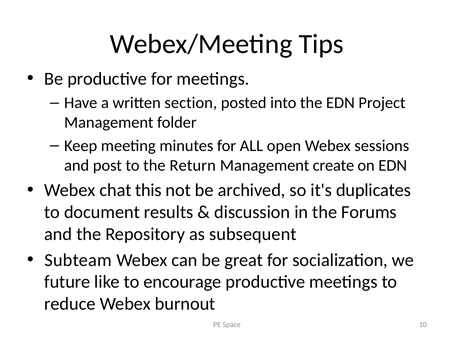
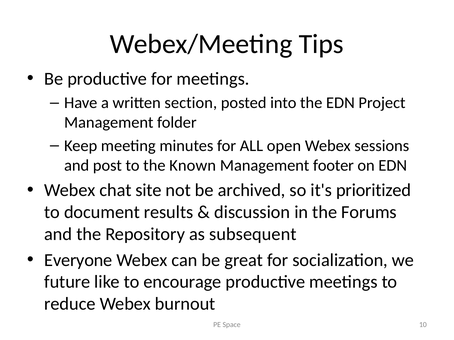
Return: Return -> Known (193, 166)
create: create -> footer (333, 166)
this: this -> site (149, 191)
duplicates: duplicates -> prioritized (374, 191)
Subteam: Subteam -> Everyone (78, 260)
